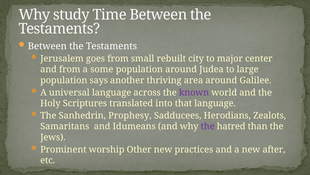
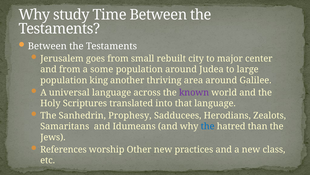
says: says -> king (99, 80)
the colour: purple -> blue (208, 126)
Prominent: Prominent -> References (63, 149)
after: after -> class (274, 149)
